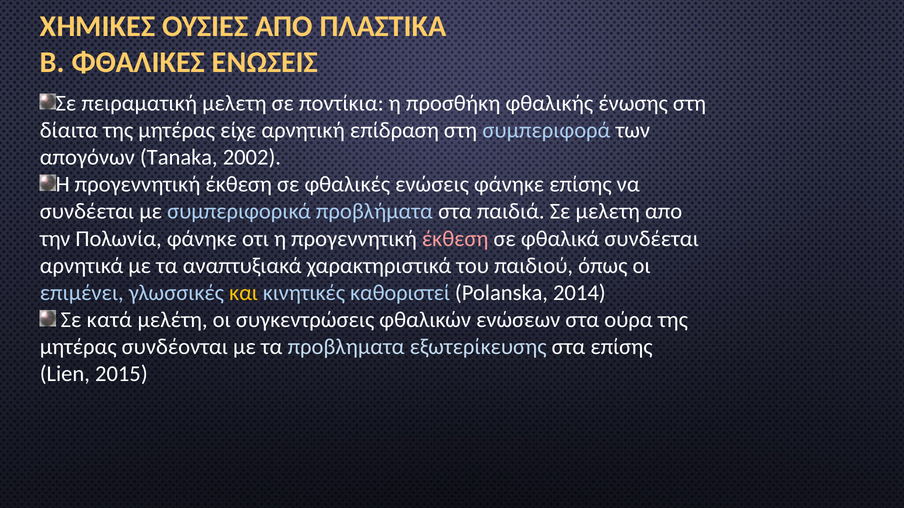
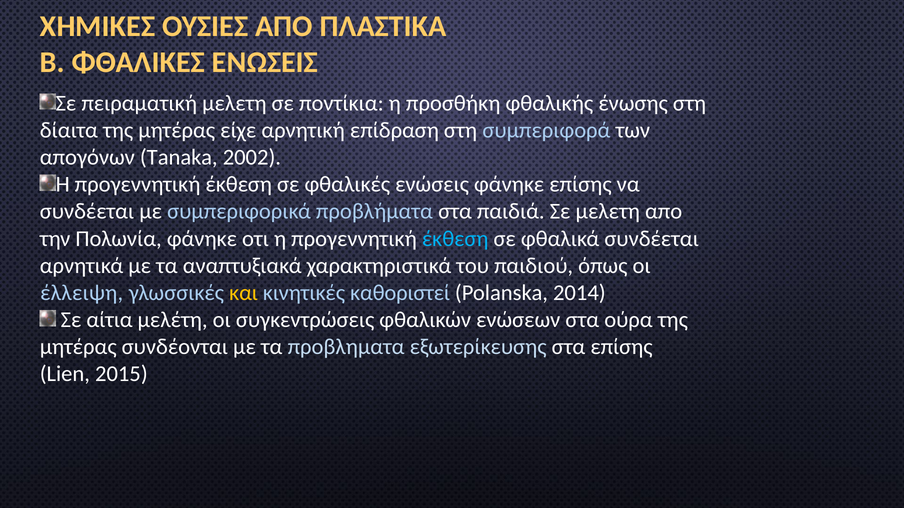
έκθεση colour: pink -> light blue (455, 239)
επιμένει: επιμένει -> έλλειψη (82, 293)
κατά: κατά -> αίτια (110, 320)
